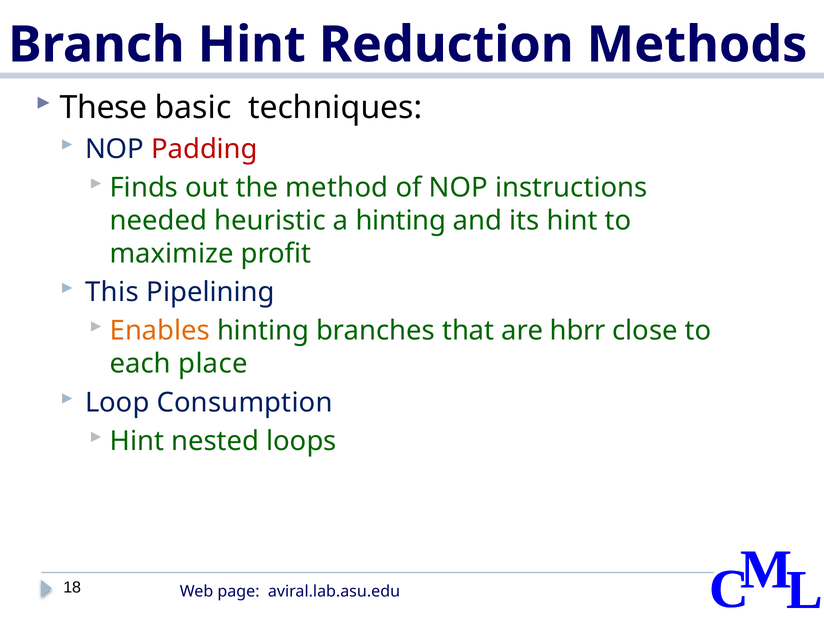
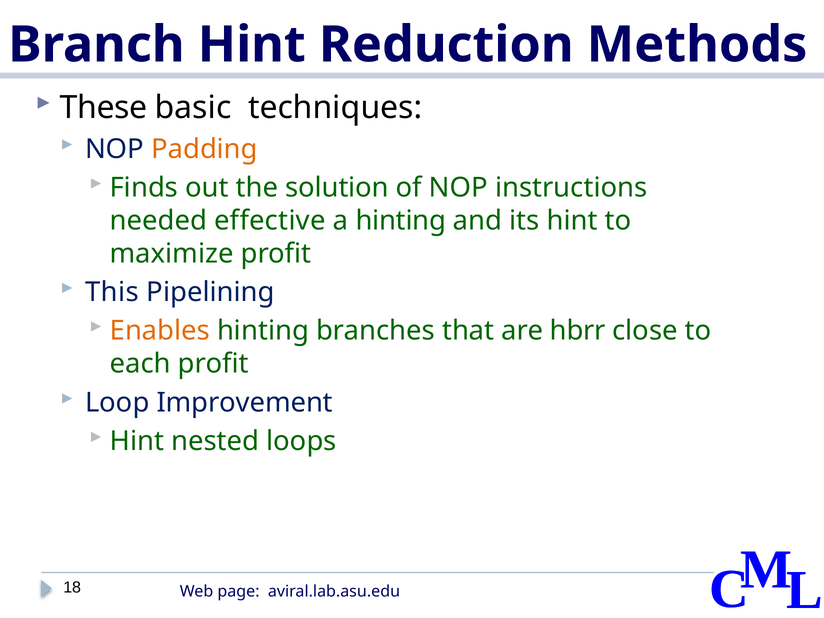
Padding colour: red -> orange (204, 149)
method: method -> solution (337, 188)
heuristic: heuristic -> effective (270, 221)
each place: place -> profit (213, 364)
Consumption: Consumption -> Improvement (245, 403)
